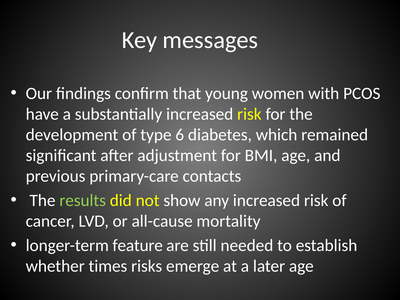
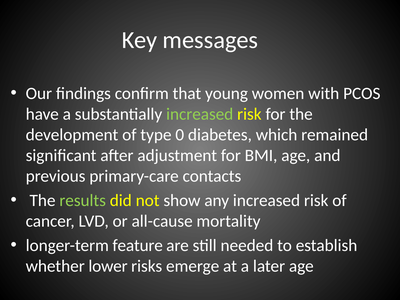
increased colour: white -> light green (200, 114)
6: 6 -> 0 (180, 135)
times: times -> lower (108, 266)
